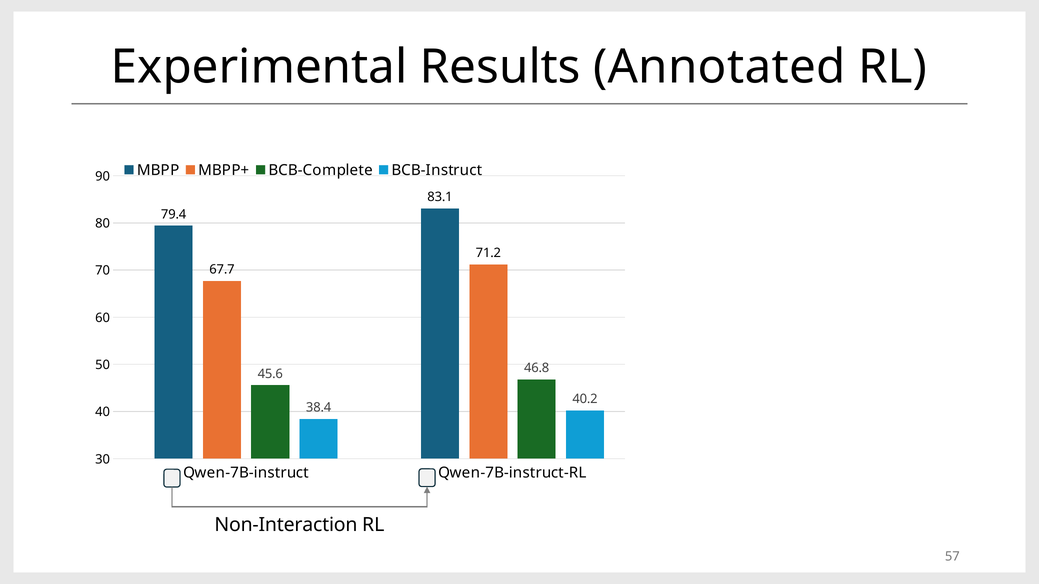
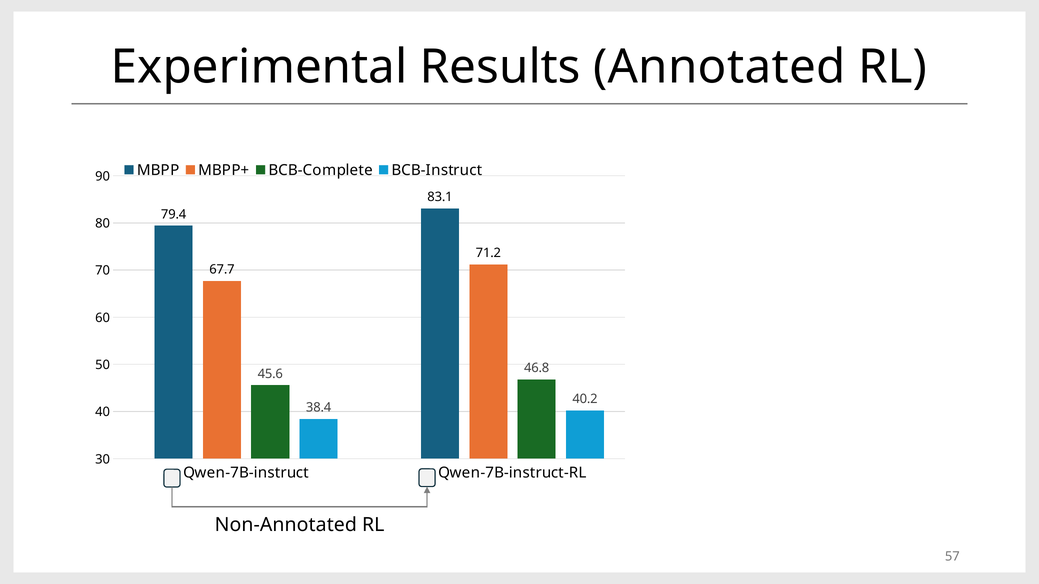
Non-Interaction: Non-Interaction -> Non-Annotated (286, 525)
